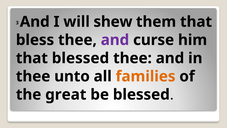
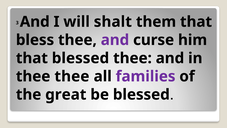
shew: shew -> shalt (113, 22)
thee unto: unto -> thee (72, 76)
families colour: orange -> purple (146, 76)
